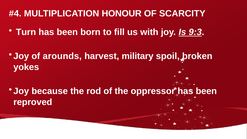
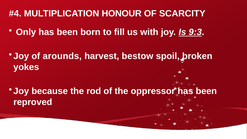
Turn: Turn -> Only (26, 32)
military: military -> bestow (138, 56)
